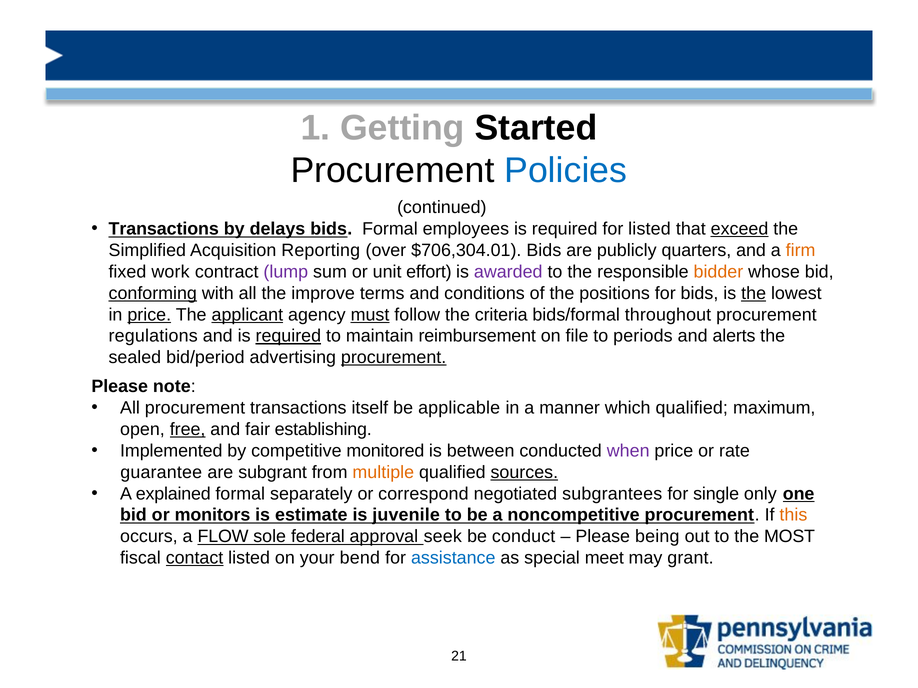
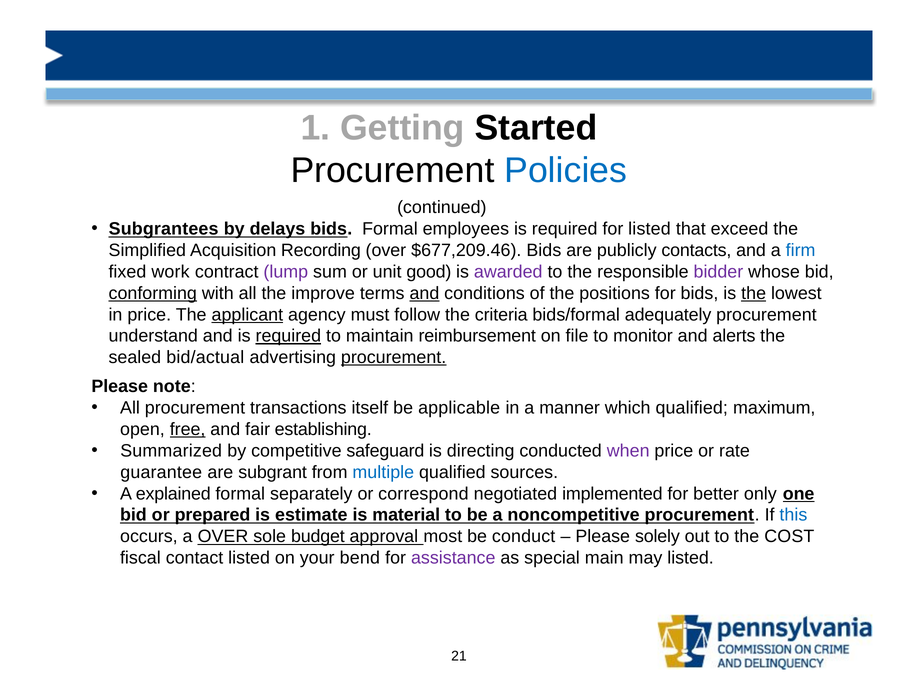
Transactions: Transactions -> Subgrantees (164, 229)
exceed underline: present -> none (740, 229)
Reporting: Reporting -> Recording (321, 251)
$706,304.01: $706,304.01 -> $677,209.46 (466, 251)
quarters: quarters -> contacts (696, 251)
firm colour: orange -> blue (801, 251)
effort: effort -> good (429, 272)
bidder colour: orange -> purple (718, 272)
and underline: none -> present (424, 293)
price underline: present -> none (149, 315)
must underline: present -> none (370, 315)
throughout: throughout -> adequately (668, 315)
regulations: regulations -> understand (153, 336)
periods: periods -> monitor (643, 336)
bid/period: bid/period -> bid/actual (205, 358)
Implemented: Implemented -> Summarized (171, 451)
monitored: monitored -> safeguard (385, 451)
between: between -> directing (481, 451)
multiple colour: orange -> blue (383, 473)
sources underline: present -> none (524, 473)
subgrantees: subgrantees -> implemented (612, 494)
single: single -> better (716, 494)
monitors: monitors -> prepared (212, 515)
juvenile: juvenile -> material (406, 515)
this colour: orange -> blue (793, 515)
a FLOW: FLOW -> OVER (223, 537)
federal: federal -> budget (318, 537)
seek: seek -> most (443, 537)
being: being -> solely (657, 537)
MOST: MOST -> COST (789, 537)
contact underline: present -> none (195, 558)
assistance colour: blue -> purple (453, 558)
meet: meet -> main (604, 558)
may grant: grant -> listed (691, 558)
